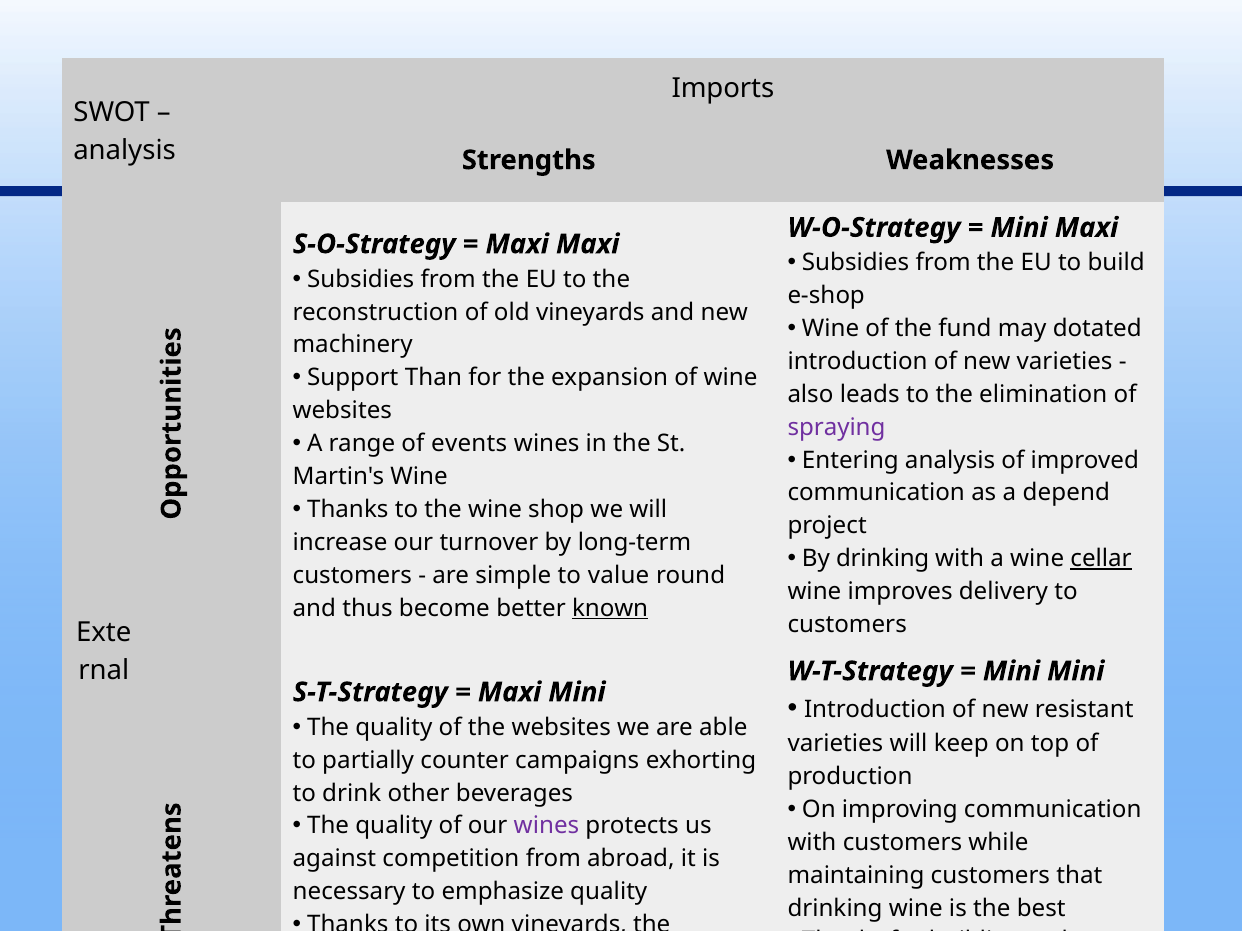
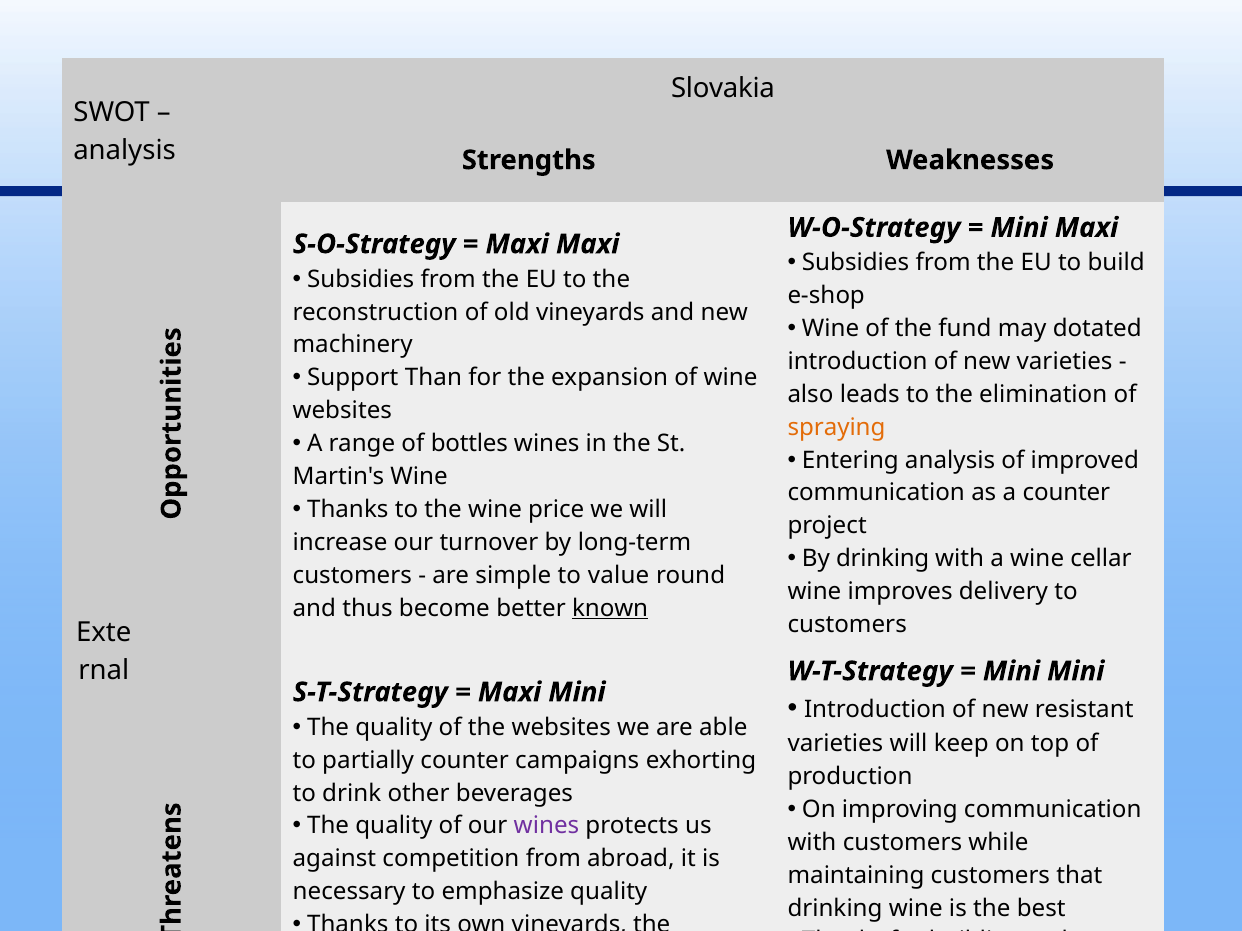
Imports: Imports -> Slovakia (723, 88)
spraying colour: purple -> orange (836, 427)
events: events -> bottles (469, 444)
a depend: depend -> counter (1066, 493)
wine shop: shop -> price (556, 510)
cellar underline: present -> none (1101, 559)
